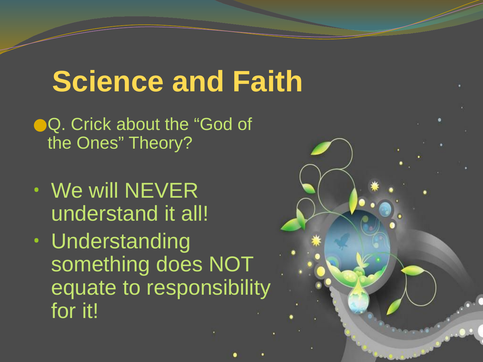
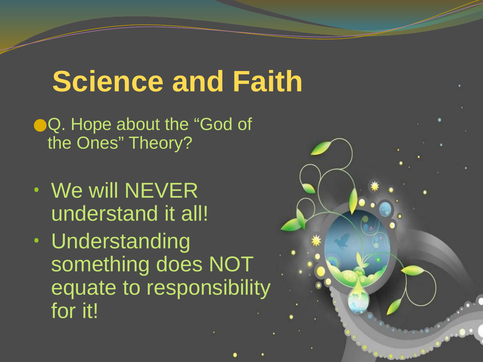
Crick: Crick -> Hope (91, 124)
